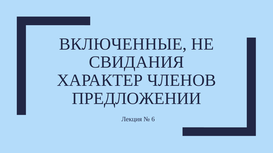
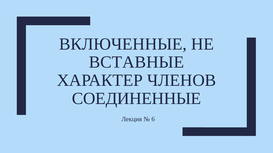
СВИДАНИЯ: СВИДАНИЯ -> ВСТАВНЫЕ (136, 62)
ПРЕДЛОЖЕНИИ: ПРЕДЛОЖЕНИИ -> СОЕДИНЕННЫЕ (137, 99)
